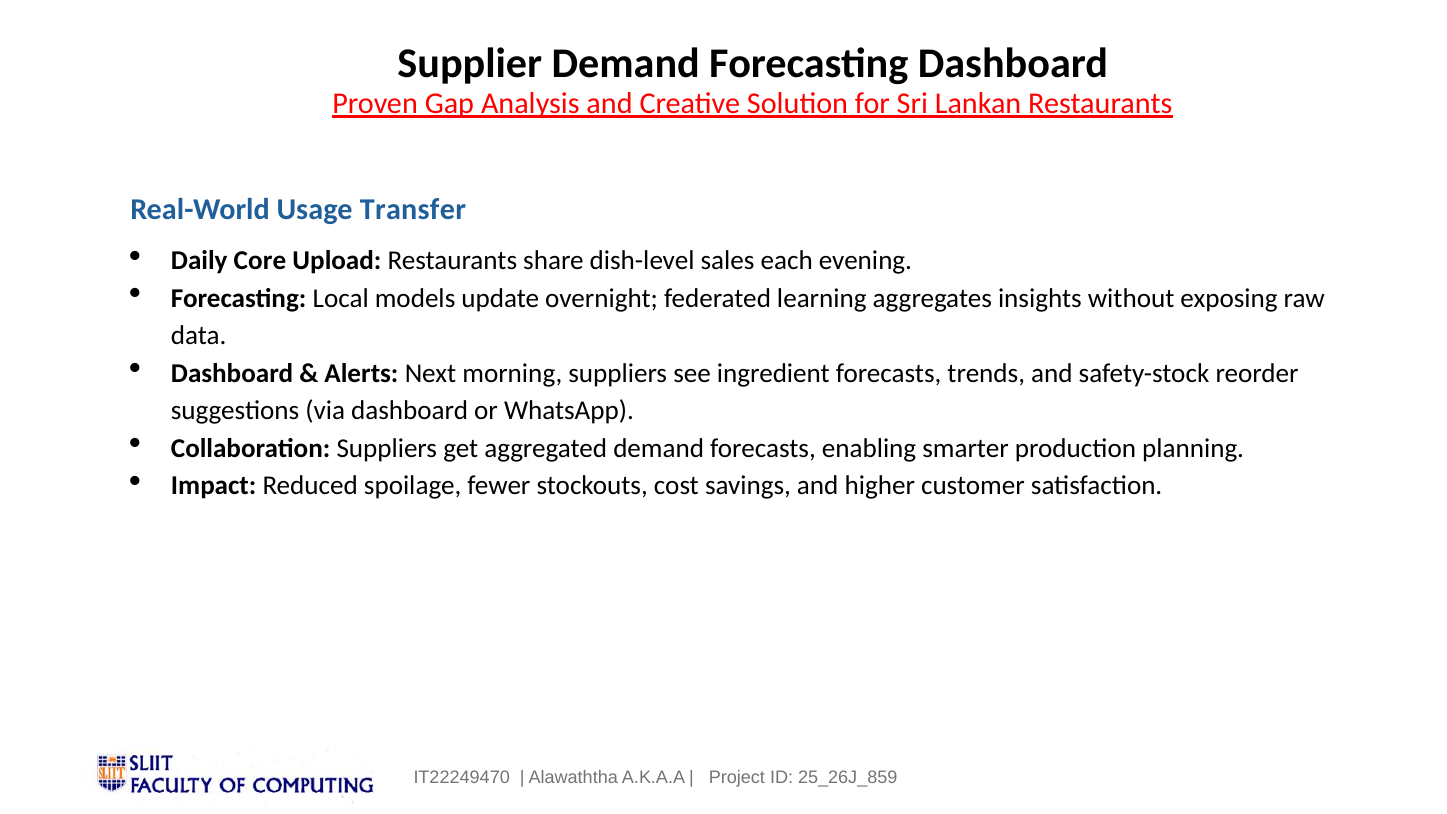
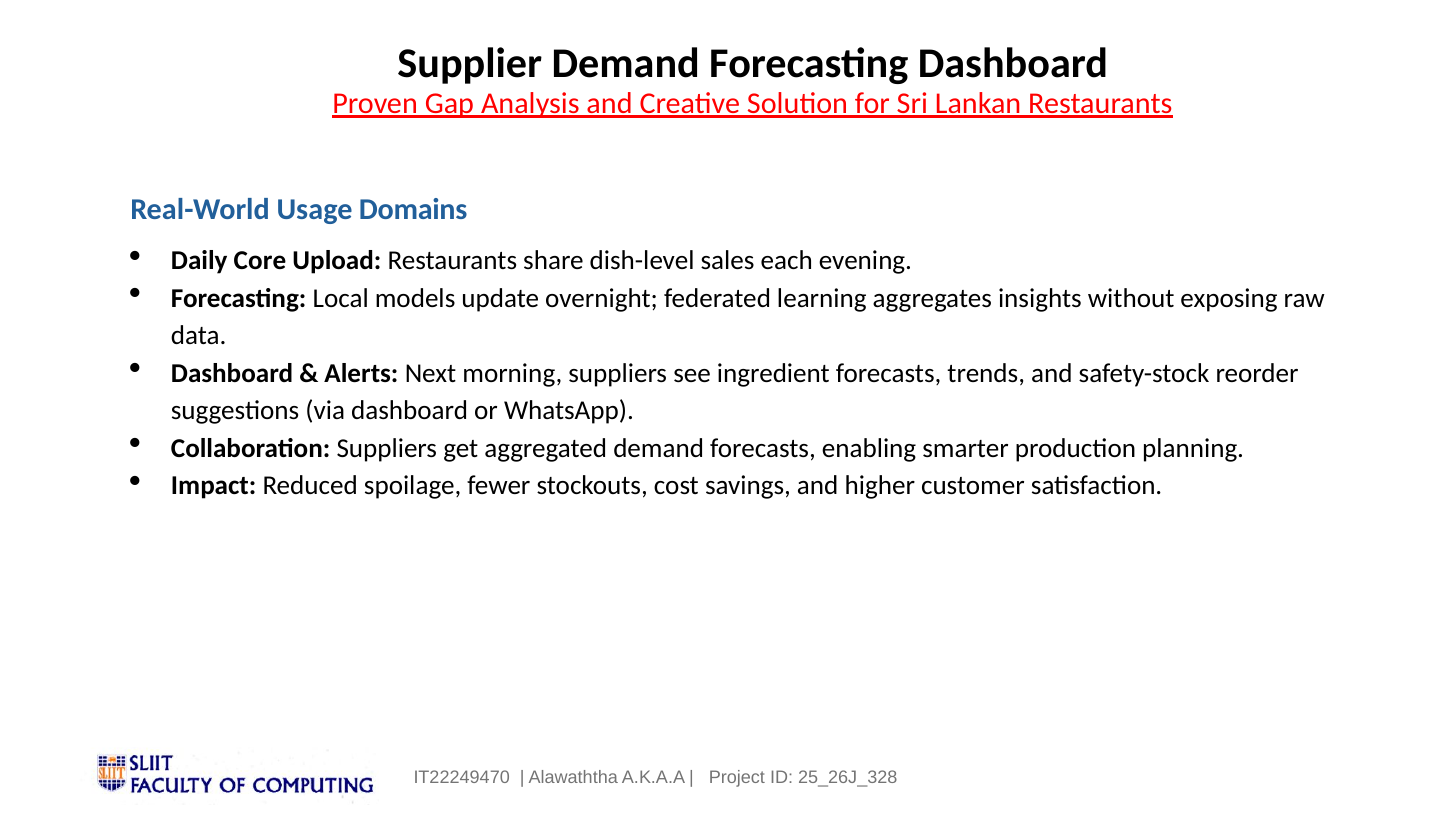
Transfer: Transfer -> Domains (413, 210)
25_26J_859: 25_26J_859 -> 25_26J_328 (848, 777)
